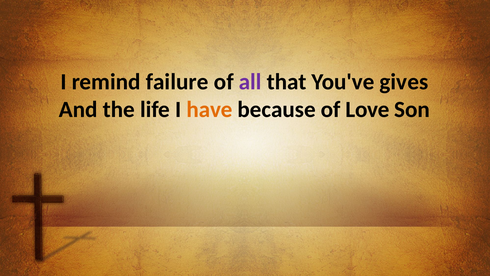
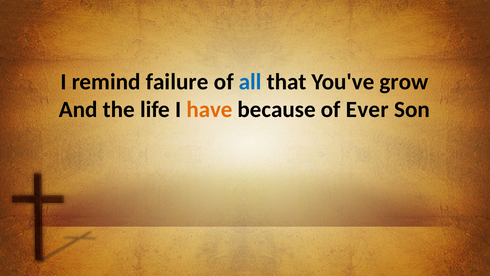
all colour: purple -> blue (250, 82)
gives: gives -> grow (404, 82)
Love: Love -> Ever (367, 109)
